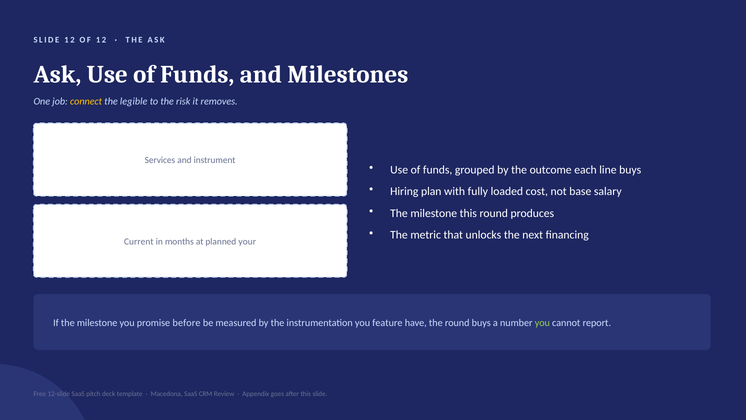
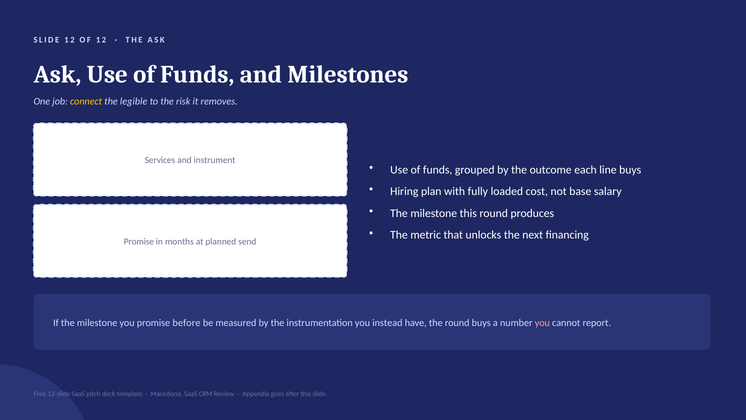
Current: Current -> Promise (139, 241)
your: your -> send (247, 241)
feature: feature -> instead (387, 322)
you colour: light green -> pink (542, 322)
